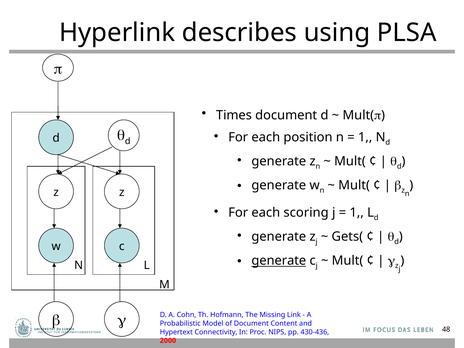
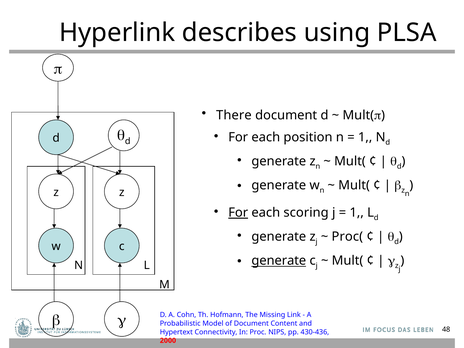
Times: Times -> There (234, 115)
For underline: none -> present (238, 213)
Gets(: Gets( -> Proc( (347, 237)
